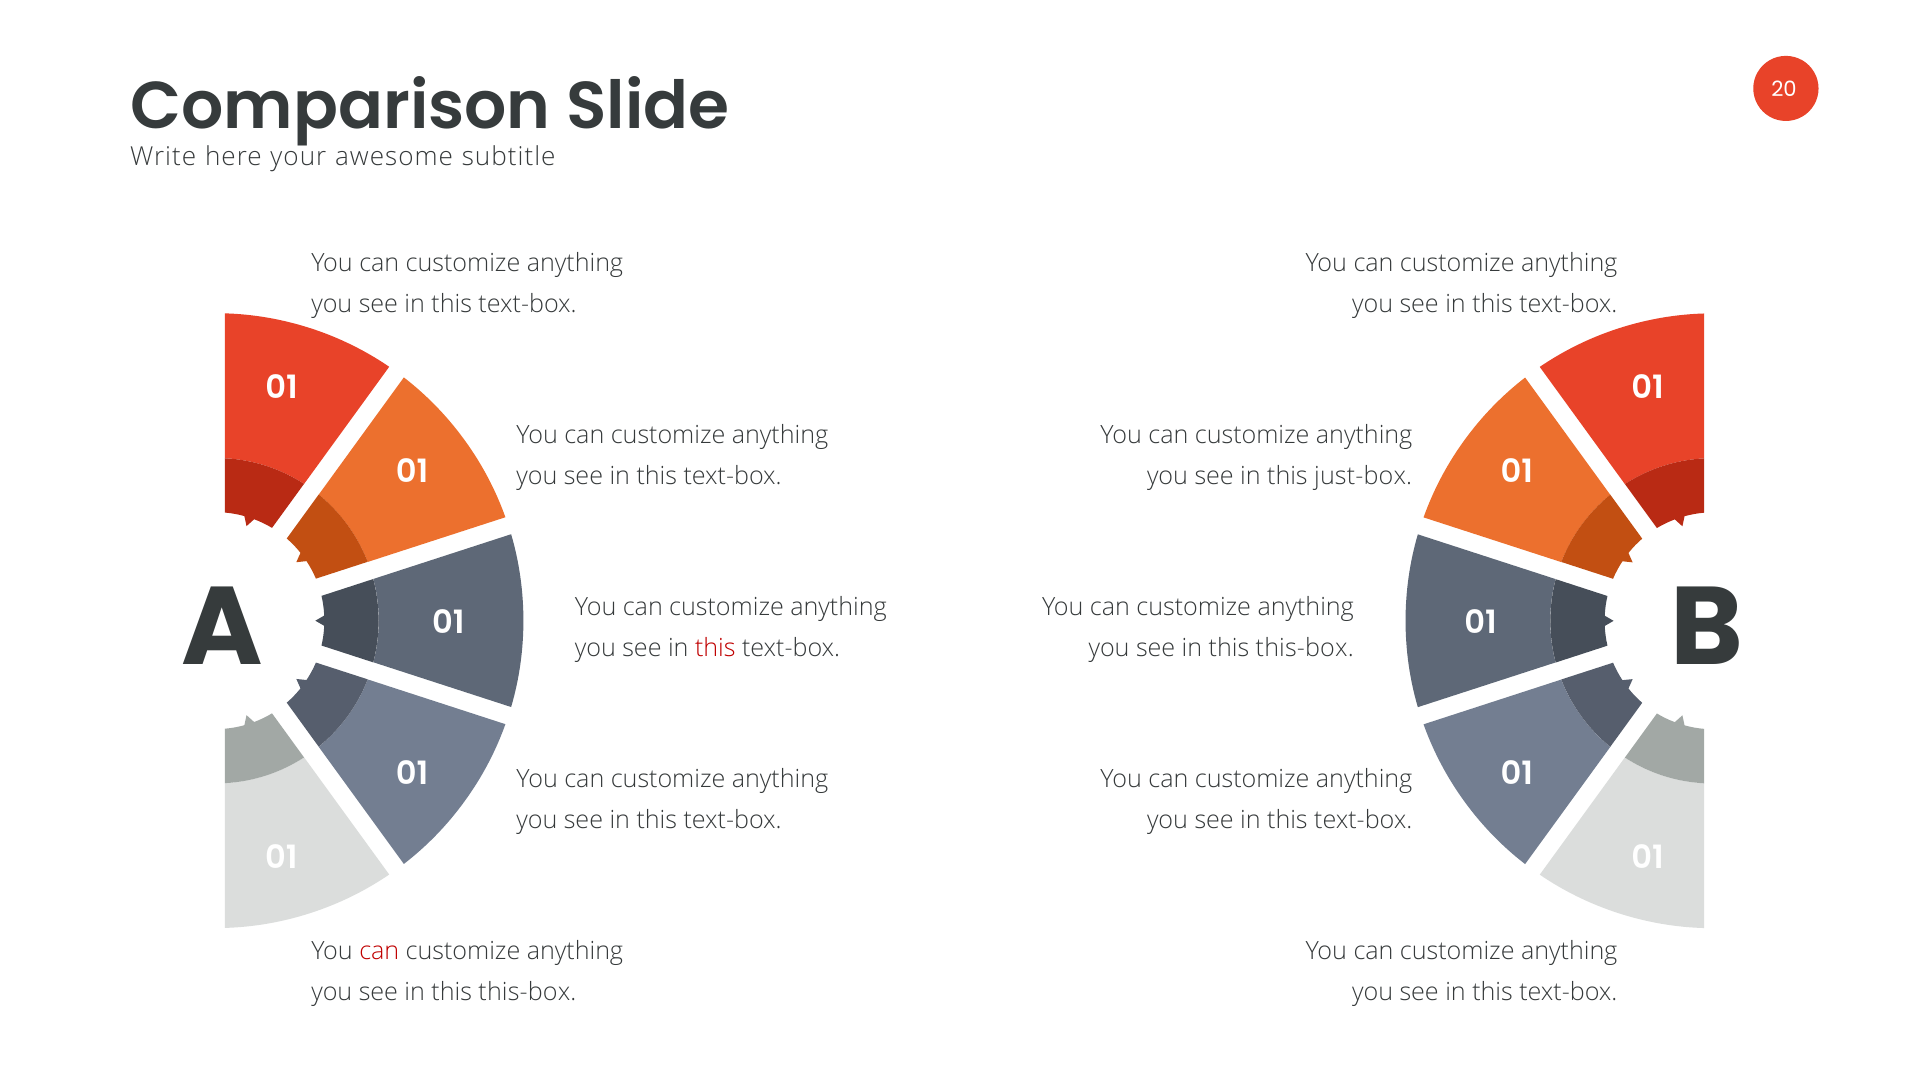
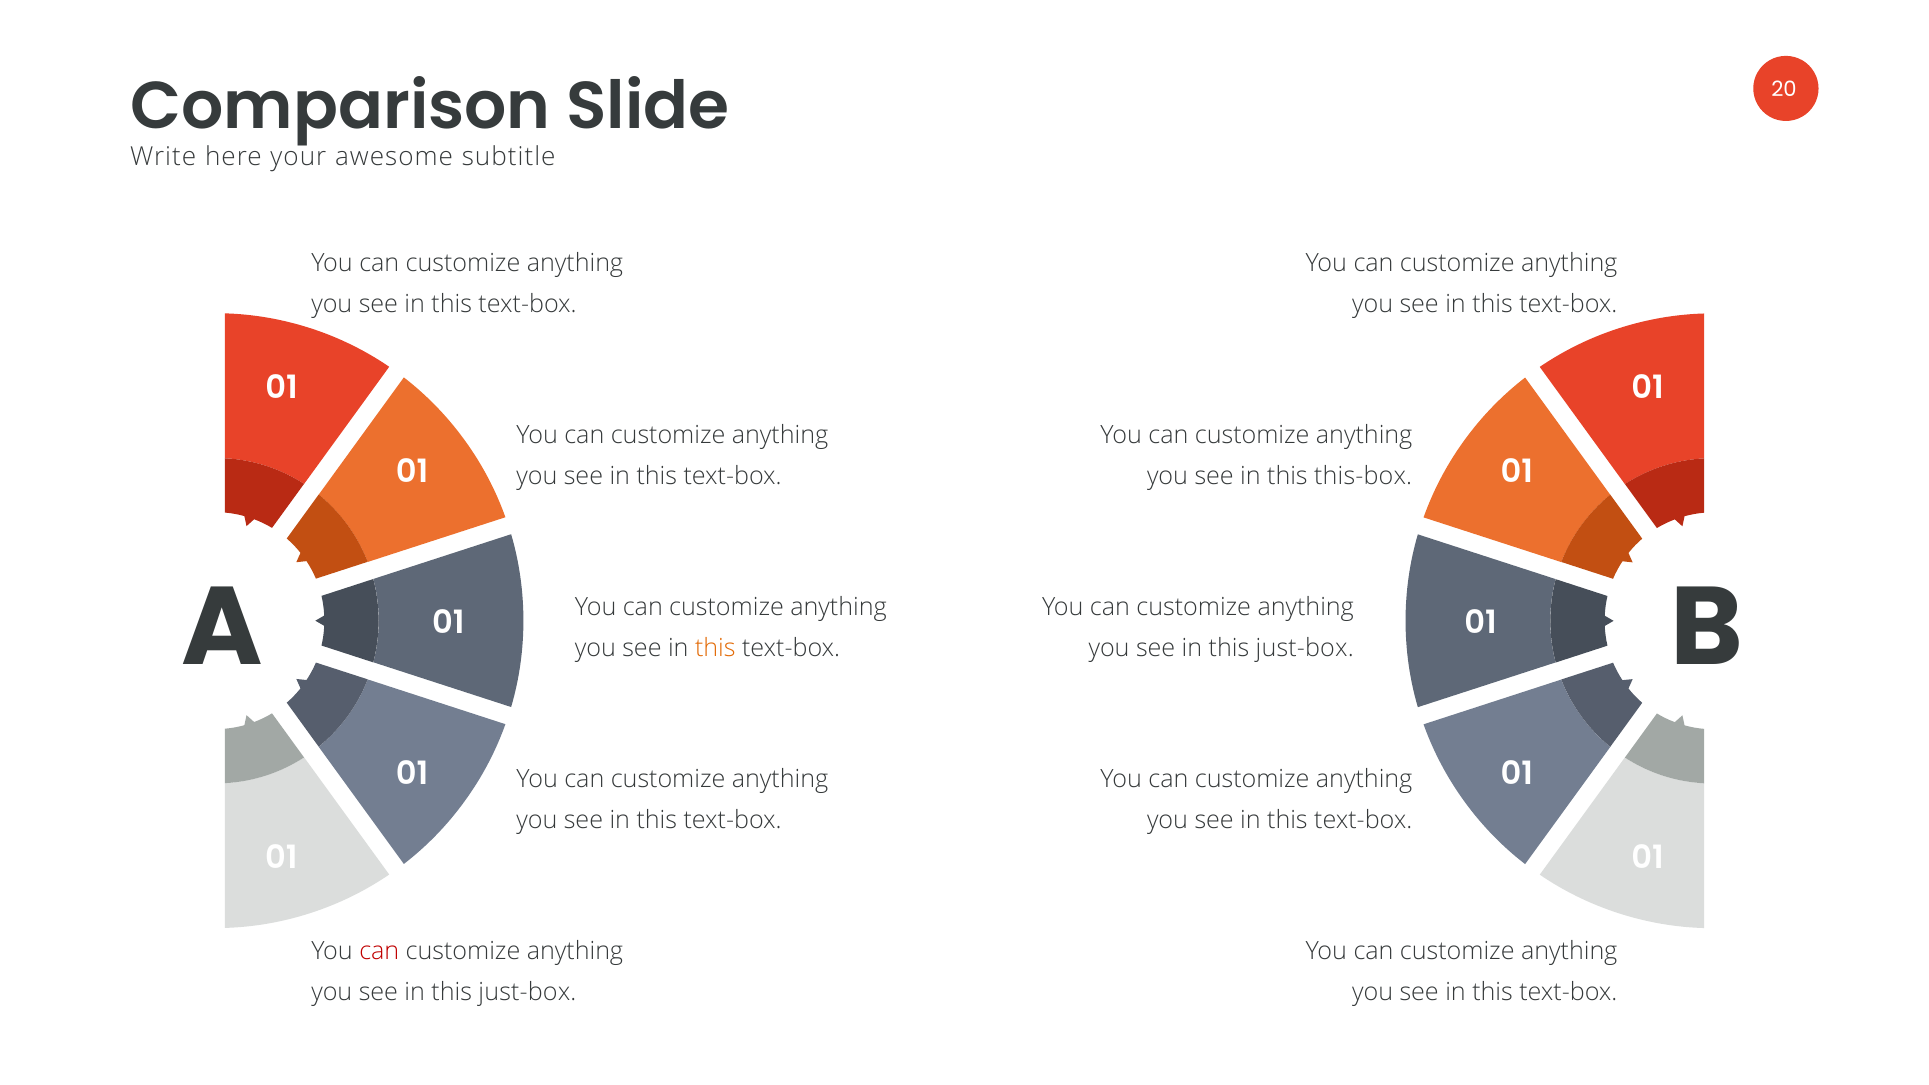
just-box: just-box -> this-box (1363, 477)
this colour: red -> orange (715, 649)
this-box: this-box -> just-box (1305, 649)
this-box: this-box -> just-box (527, 993)
